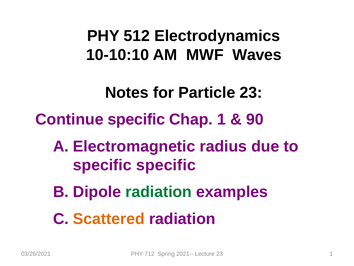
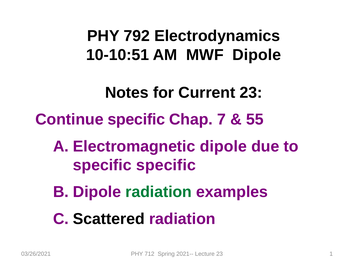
512: 512 -> 792 (137, 36)
10-10:10: 10-10:10 -> 10-10:51 (118, 55)
MWF Waves: Waves -> Dipole (257, 55)
Particle: Particle -> Current (207, 93)
Chap 1: 1 -> 7 (222, 119)
90: 90 -> 55 (255, 119)
Electromagnetic radius: radius -> dipole (223, 146)
Scattered colour: orange -> black (109, 218)
